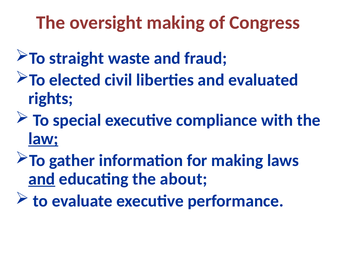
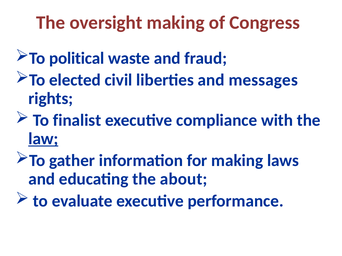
straight: straight -> political (77, 58)
evaluated: evaluated -> messages (263, 80)
special: special -> finalist (77, 121)
and underline: present -> none (42, 179)
